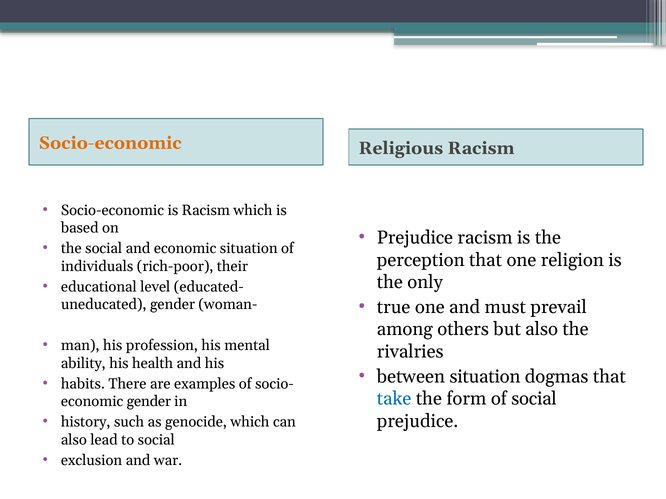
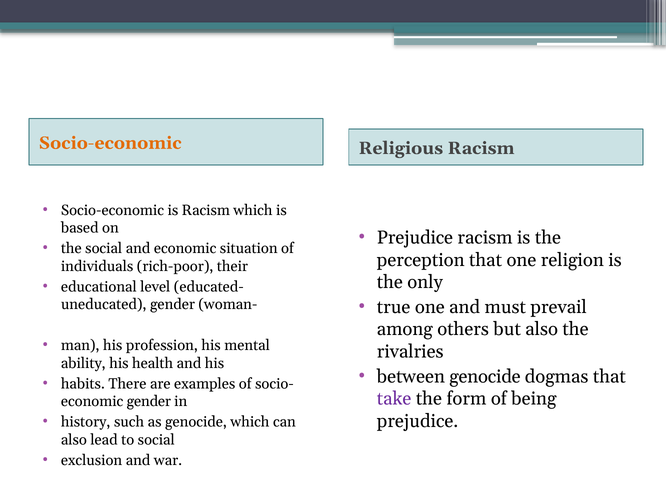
between situation: situation -> genocide (485, 377)
take colour: blue -> purple (394, 399)
of social: social -> being (534, 399)
